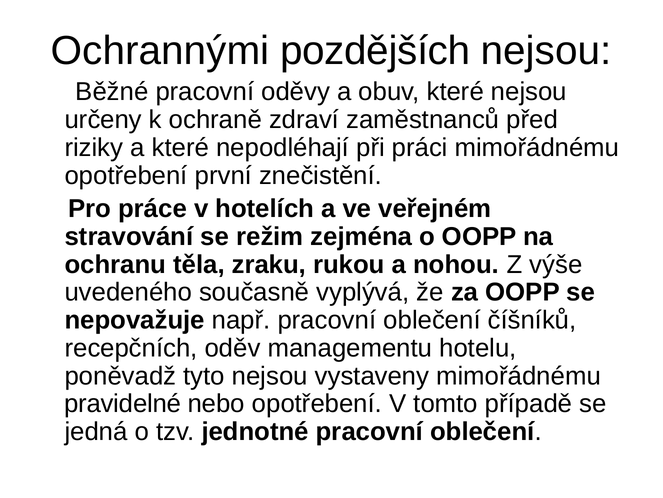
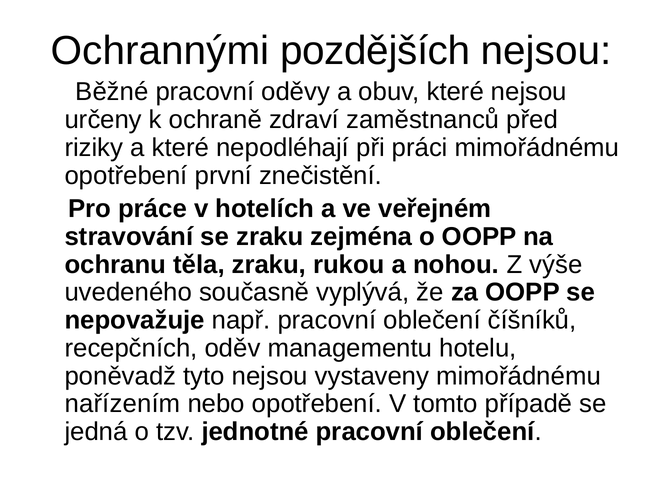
se režim: režim -> zraku (270, 236)
pravidelné: pravidelné -> nařízením (122, 403)
